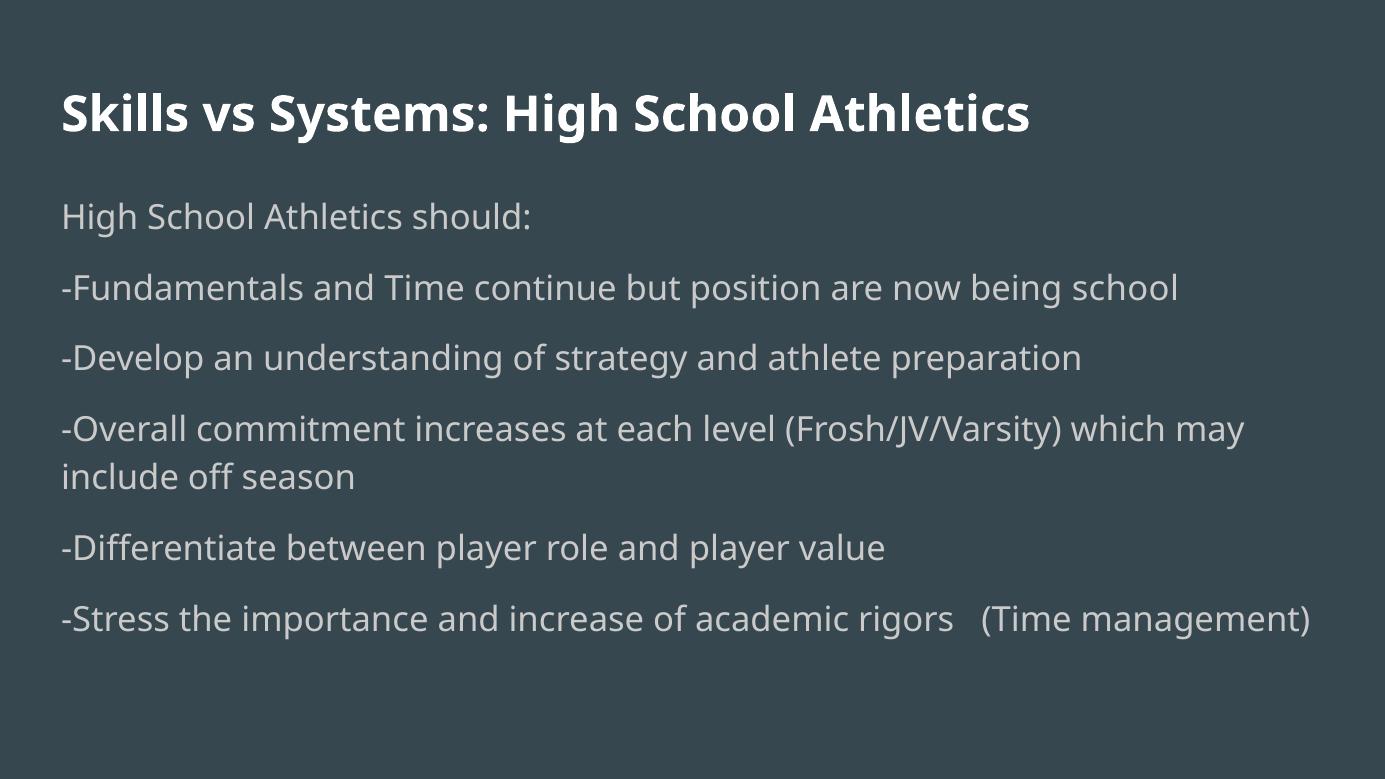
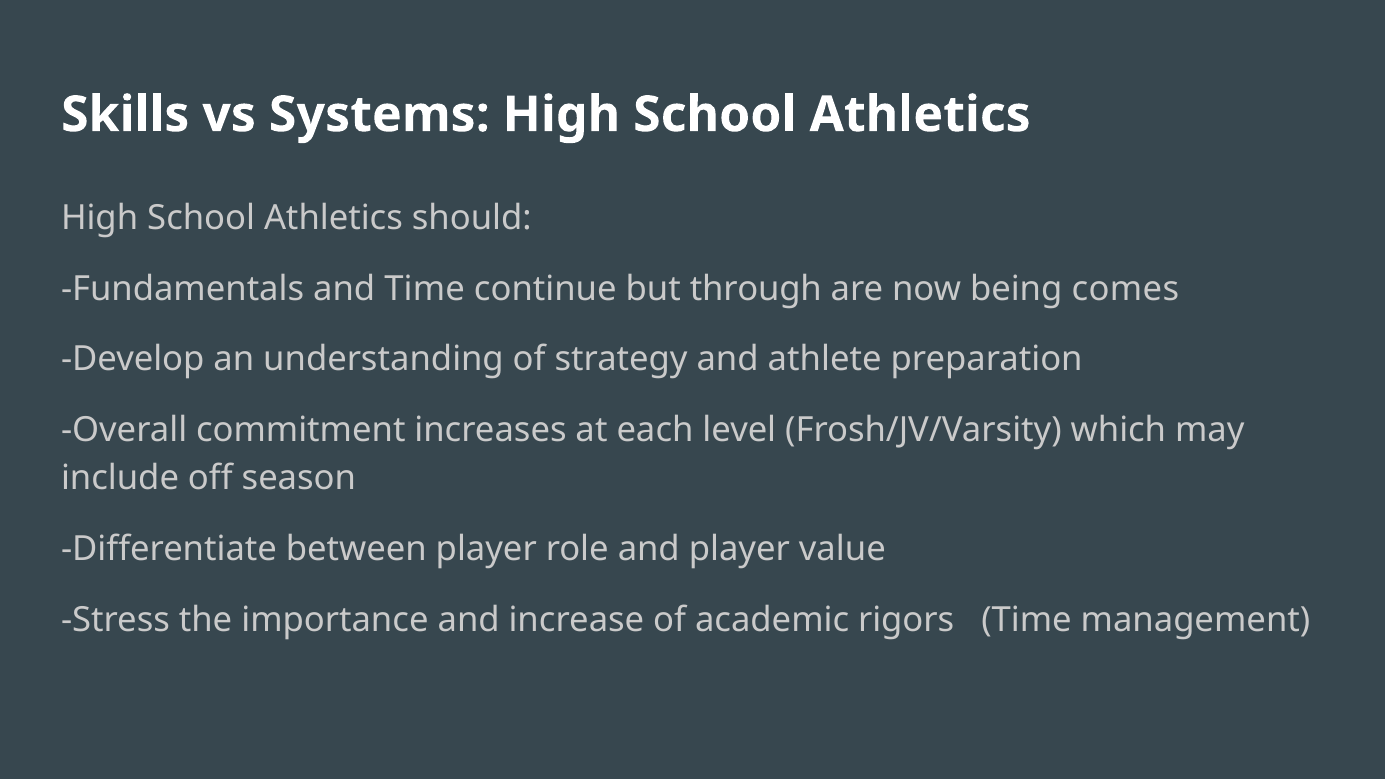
position: position -> through (756, 289)
being school: school -> comes (1125, 289)
